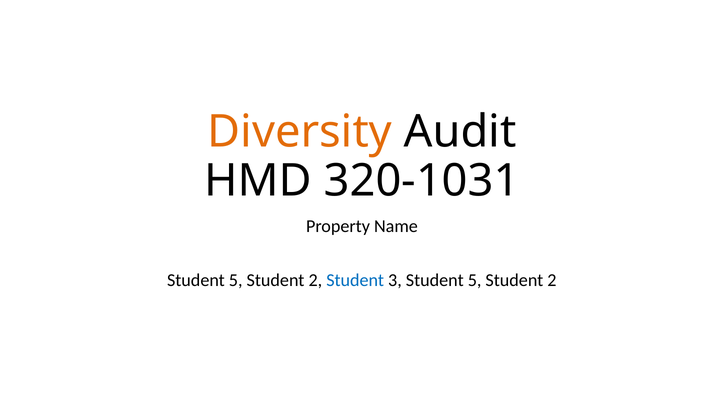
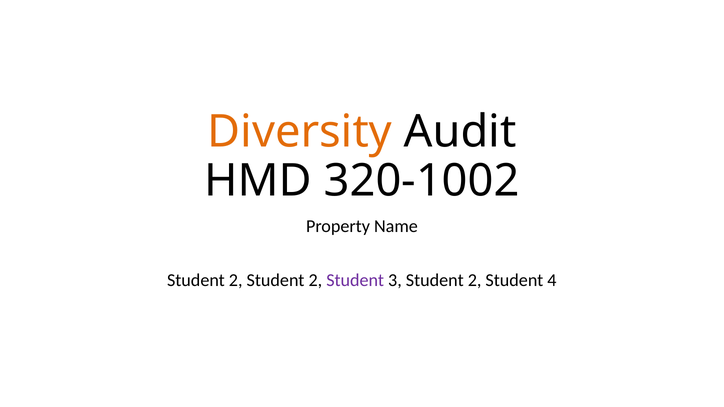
320-1031: 320-1031 -> 320-1002 (422, 181)
5: 5 -> 2 (236, 280)
Student colour: blue -> purple (355, 280)
3 Student 5: 5 -> 2 (475, 280)
2: 2 -> 4 (552, 280)
